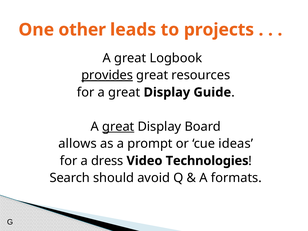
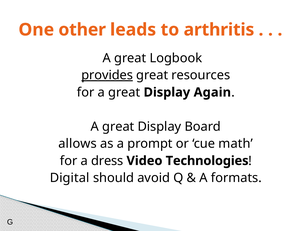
projects: projects -> arthritis (219, 30)
Guide: Guide -> Again (212, 92)
great underline: present -> none (118, 127)
ideas: ideas -> math (236, 144)
Search: Search -> Digital (70, 178)
